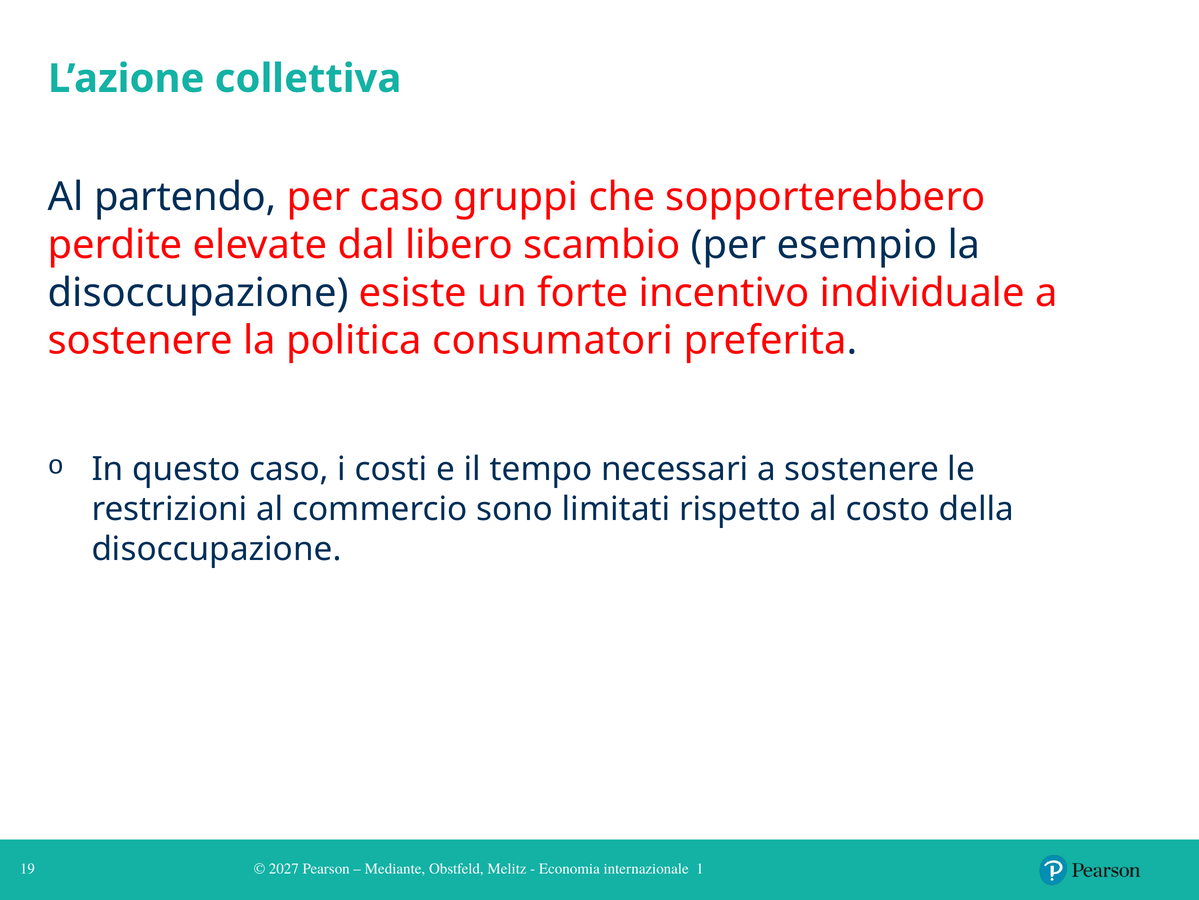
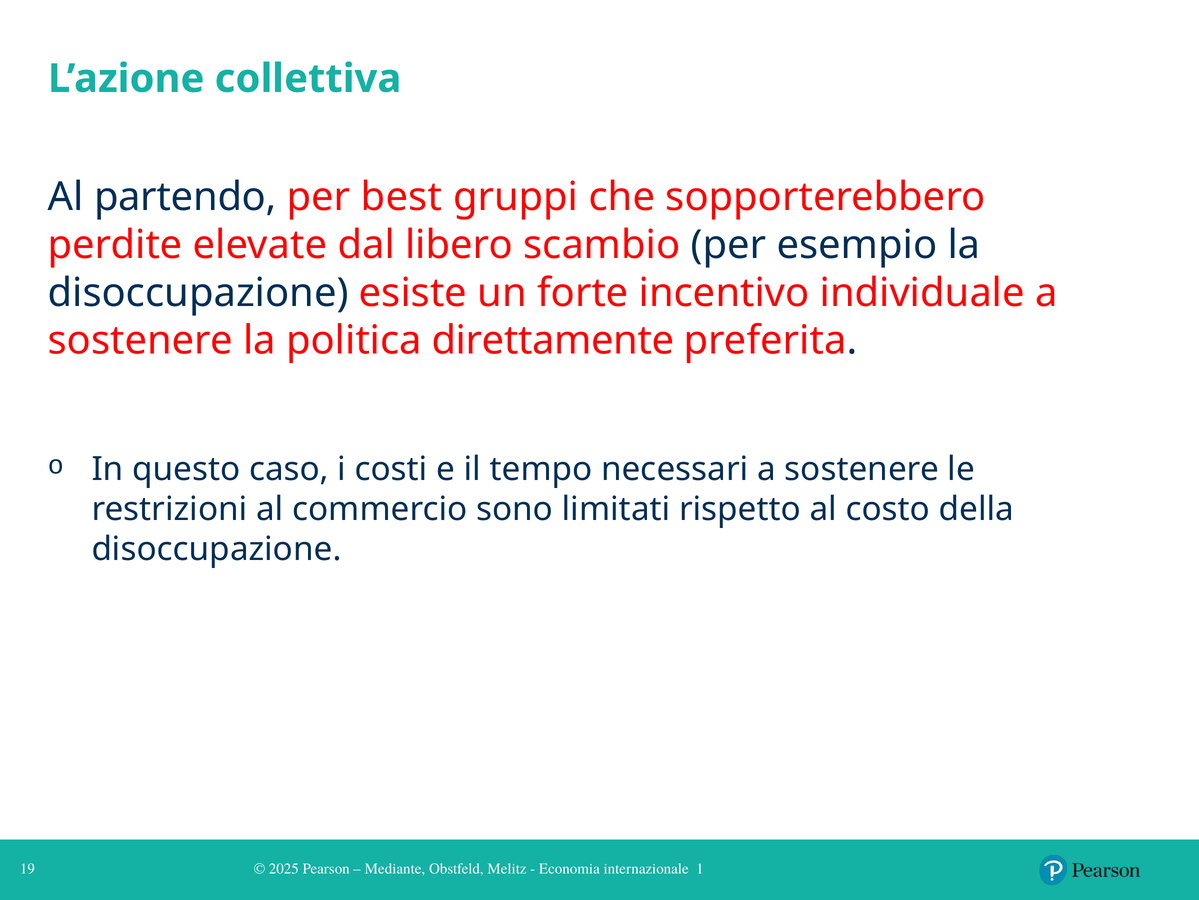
per caso: caso -> best (401, 197)
consumatori: consumatori -> direttamente (553, 341)
2027: 2027 -> 2025 (284, 868)
